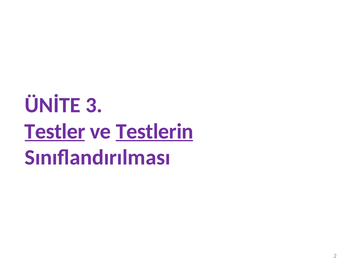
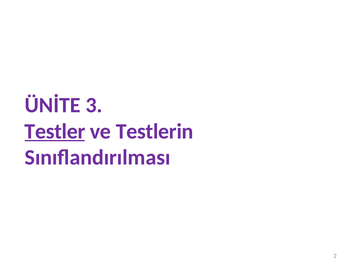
Testlerin underline: present -> none (155, 132)
